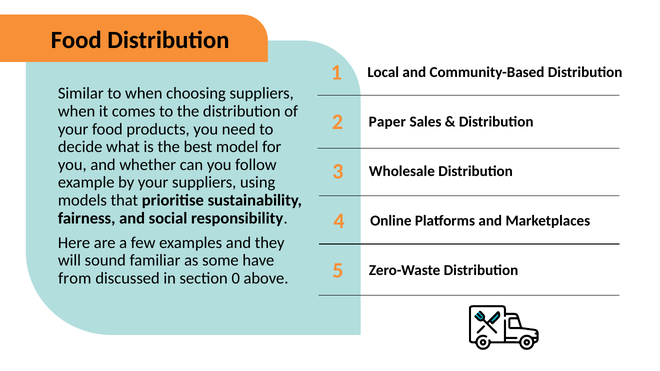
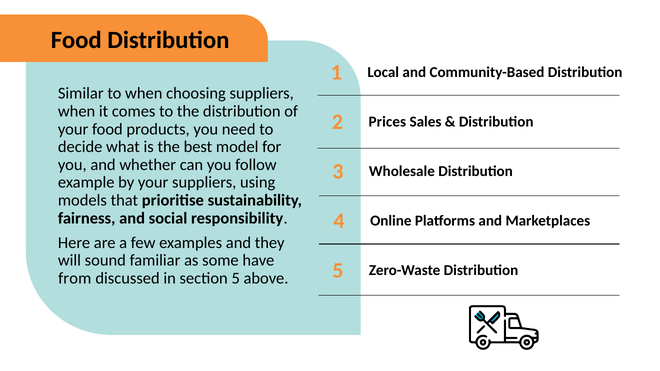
Paper: Paper -> Prices (387, 122)
section 0: 0 -> 5 (236, 279)
